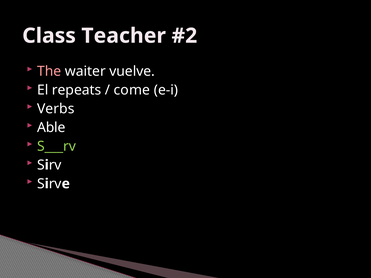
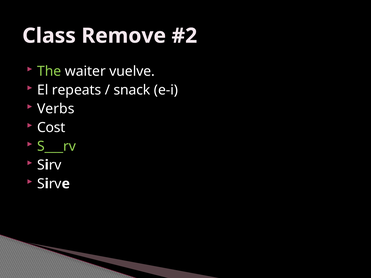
Teacher: Teacher -> Remove (124, 36)
The colour: pink -> light green (49, 71)
come: come -> snack (132, 90)
Able: Able -> Cost (51, 128)
